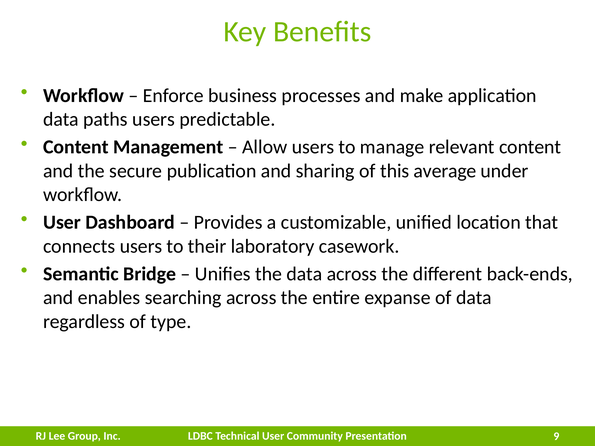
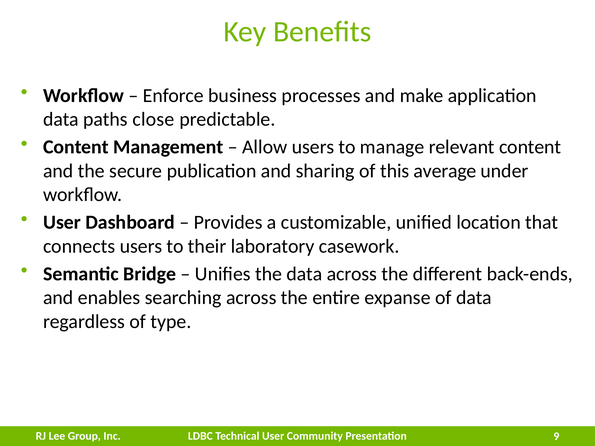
paths users: users -> close (154, 119)
